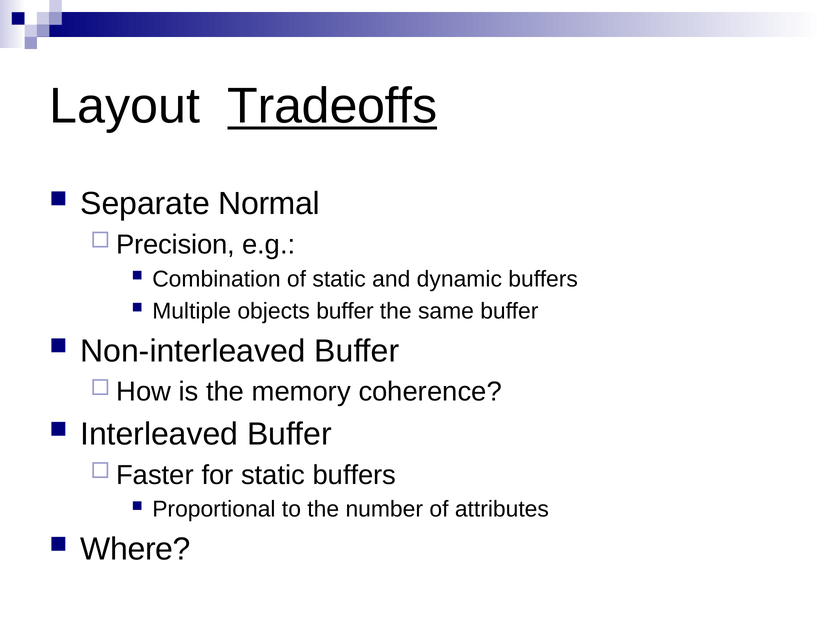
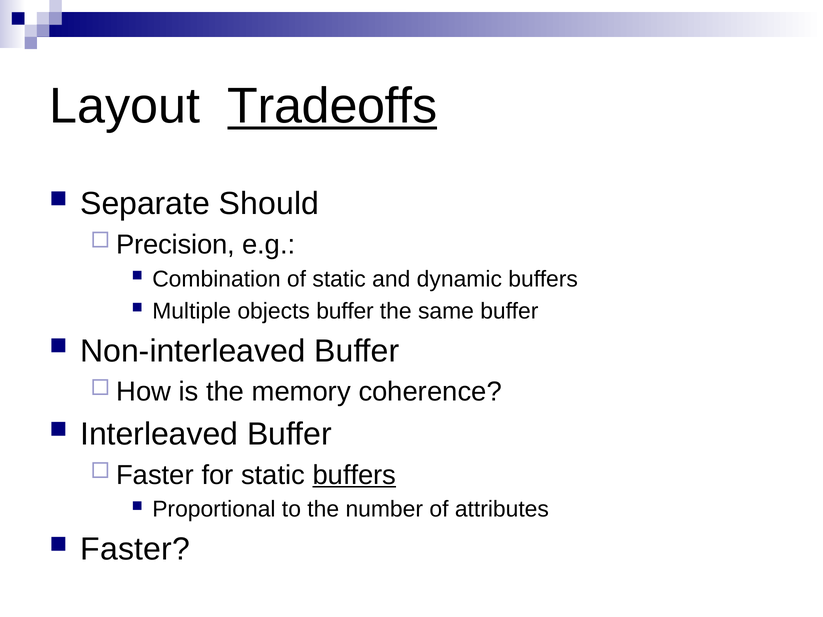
Normal: Normal -> Should (269, 204)
buffers underline: none -> present (354, 475)
Where: Where -> Faster (135, 550)
